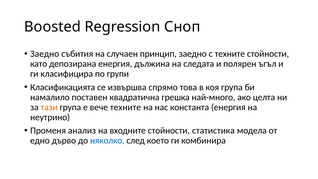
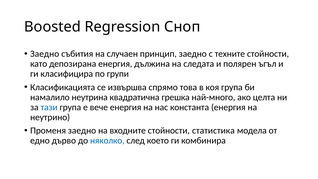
поставен: поставен -> неутрина (90, 97)
тази colour: orange -> blue (49, 107)
вече техните: техните -> енергия (126, 107)
Променя анализ: анализ -> заедно (82, 131)
